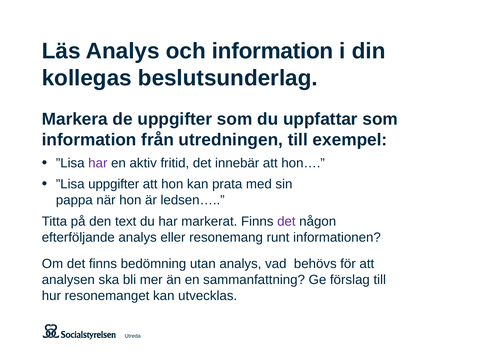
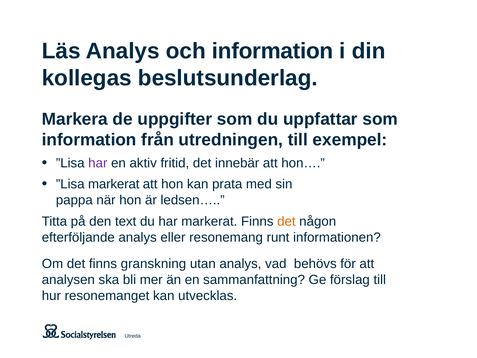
”Lisa uppgifter: uppgifter -> markerat (114, 184)
det colour: purple -> orange (286, 221)
bedömning: bedömning -> granskning (153, 264)
